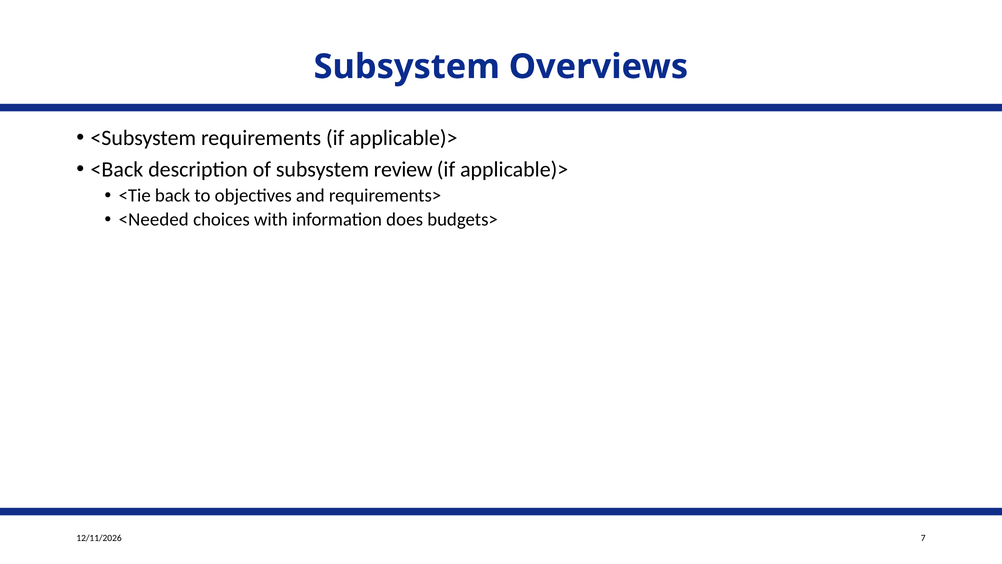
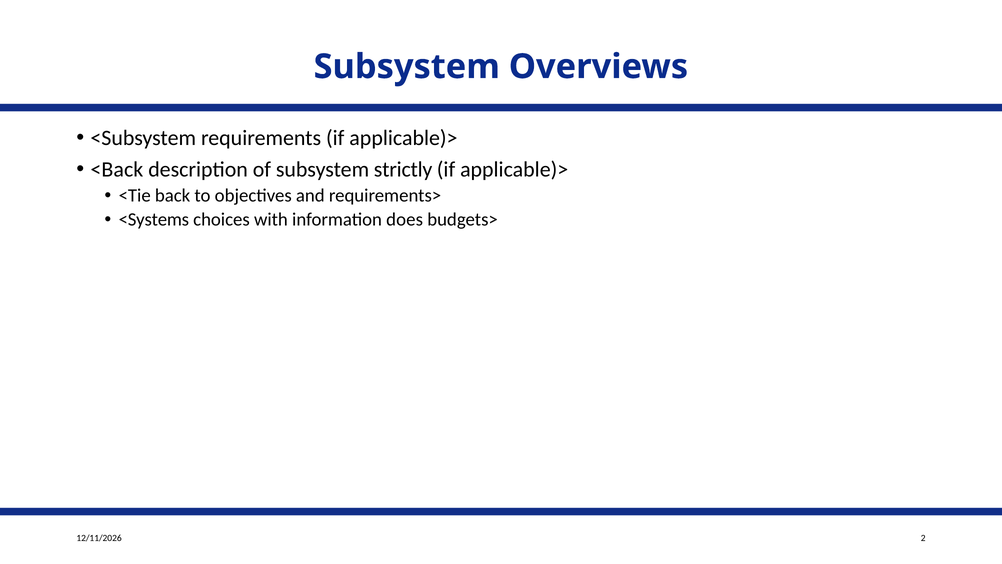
review: review -> strictly (403, 169)
<Needed: <Needed -> <Systems (154, 220)
7: 7 -> 2 (923, 538)
